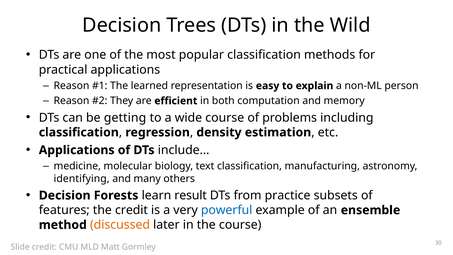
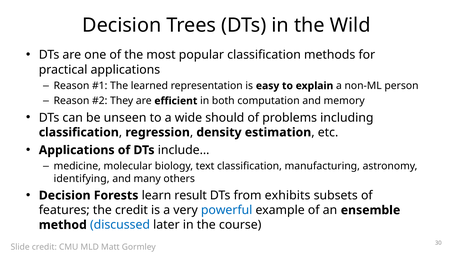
getting: getting -> unseen (125, 118)
wide course: course -> should (225, 118)
practice: practice -> exhibits (288, 195)
discussed colour: orange -> blue (120, 225)
